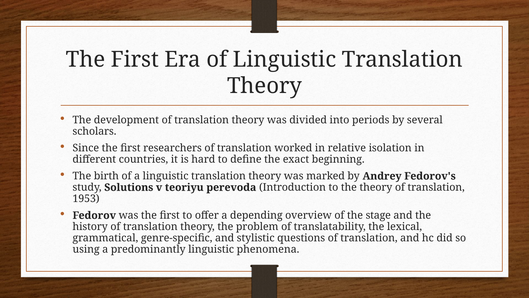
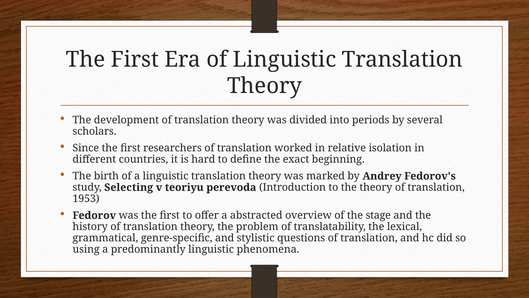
Solutions: Solutions -> Selecting (129, 187)
depending: depending -> abstracted (256, 215)
